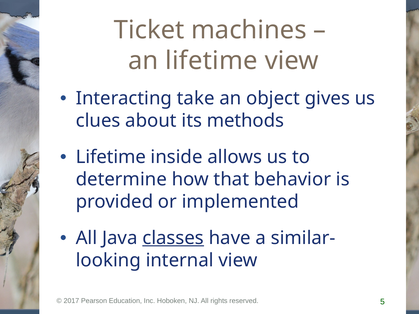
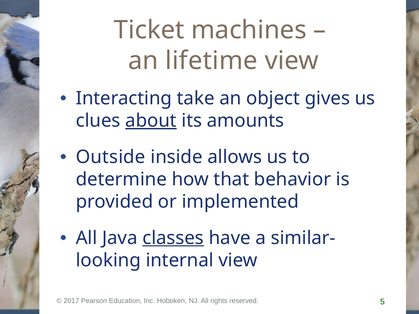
about underline: none -> present (151, 121)
methods: methods -> amounts (245, 121)
Lifetime: Lifetime -> Outside (111, 157)
